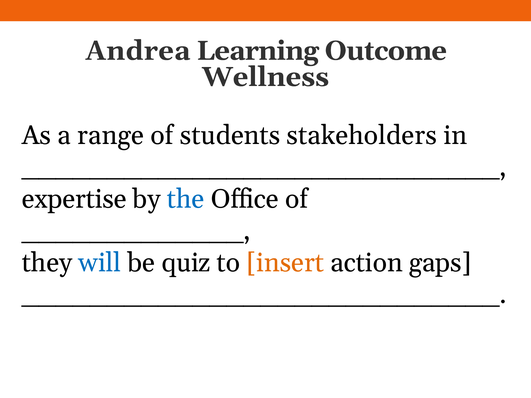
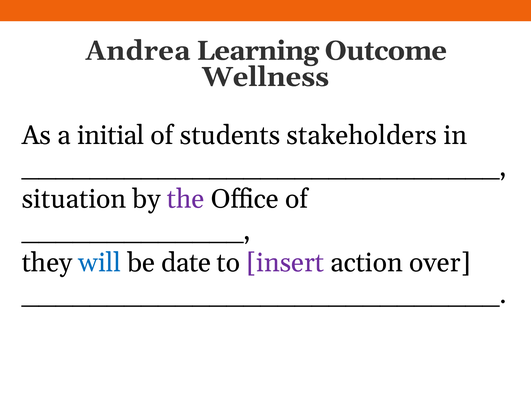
range: range -> initial (111, 135)
expertise: expertise -> situation (74, 199)
the colour: blue -> purple (186, 199)
quiz: quiz -> date (186, 263)
insert colour: orange -> purple (285, 263)
gaps: gaps -> over (440, 263)
